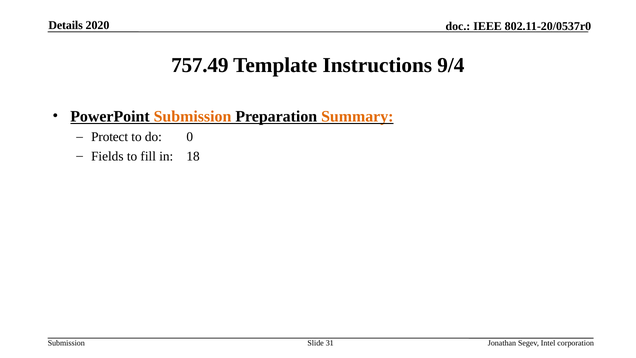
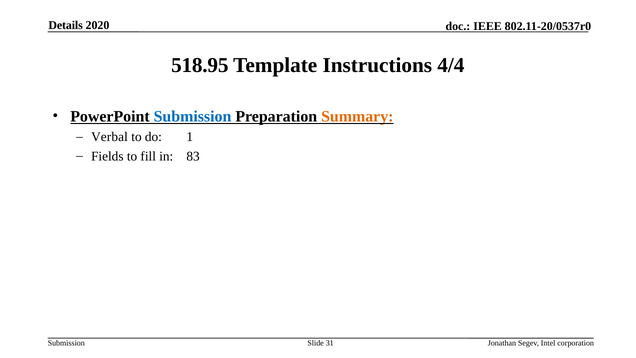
757.49: 757.49 -> 518.95 (200, 65)
9/4: 9/4 -> 4/4 (451, 65)
Submission colour: orange -> blue (193, 116)
Protect: Protect -> Verbal (110, 137)
0: 0 -> 1 (190, 137)
18: 18 -> 83 (193, 156)
